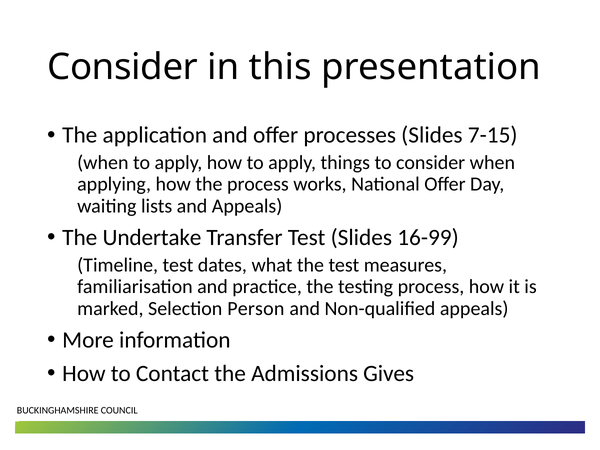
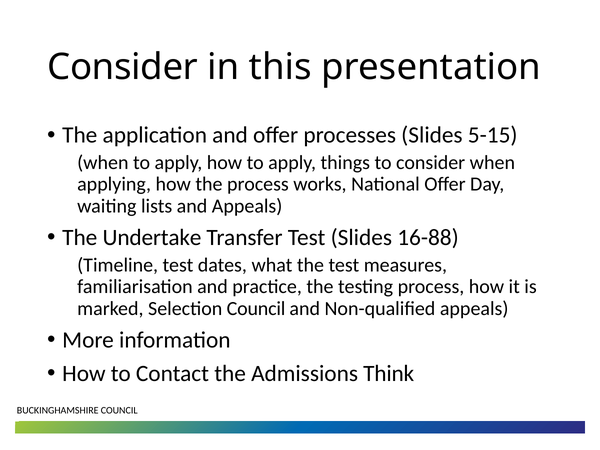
7-15: 7-15 -> 5-15 (493, 135)
16-99: 16-99 -> 16-88 (428, 238)
Selection Person: Person -> Council (256, 308)
Gives: Gives -> Think (389, 374)
